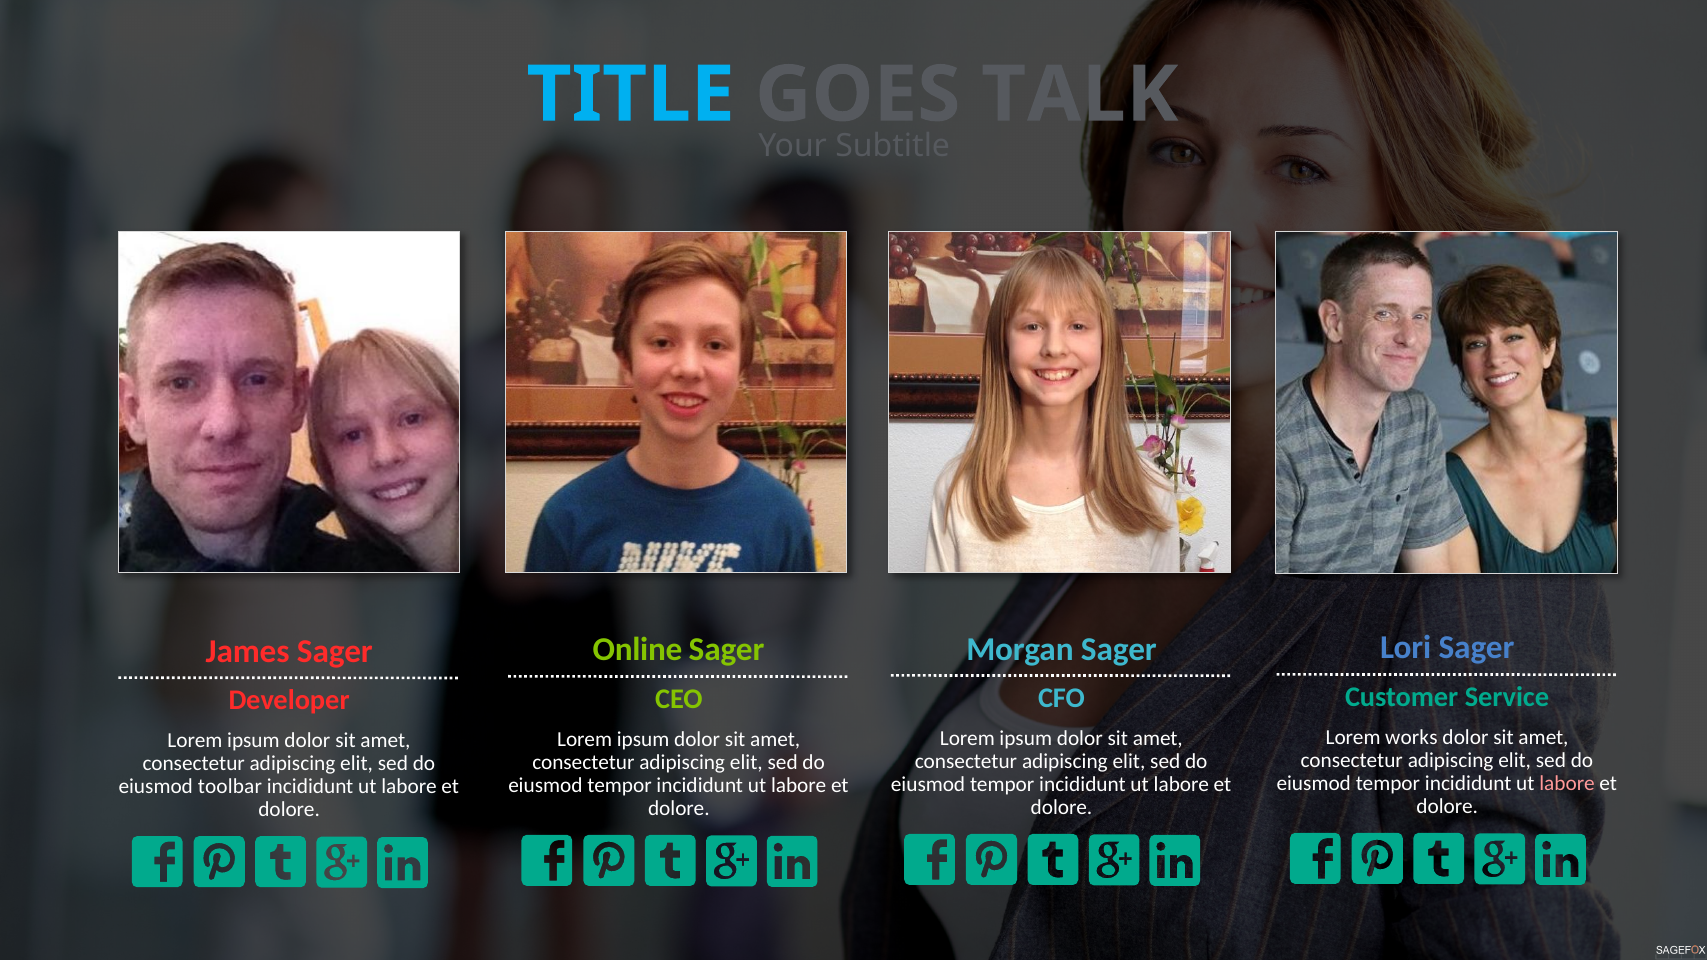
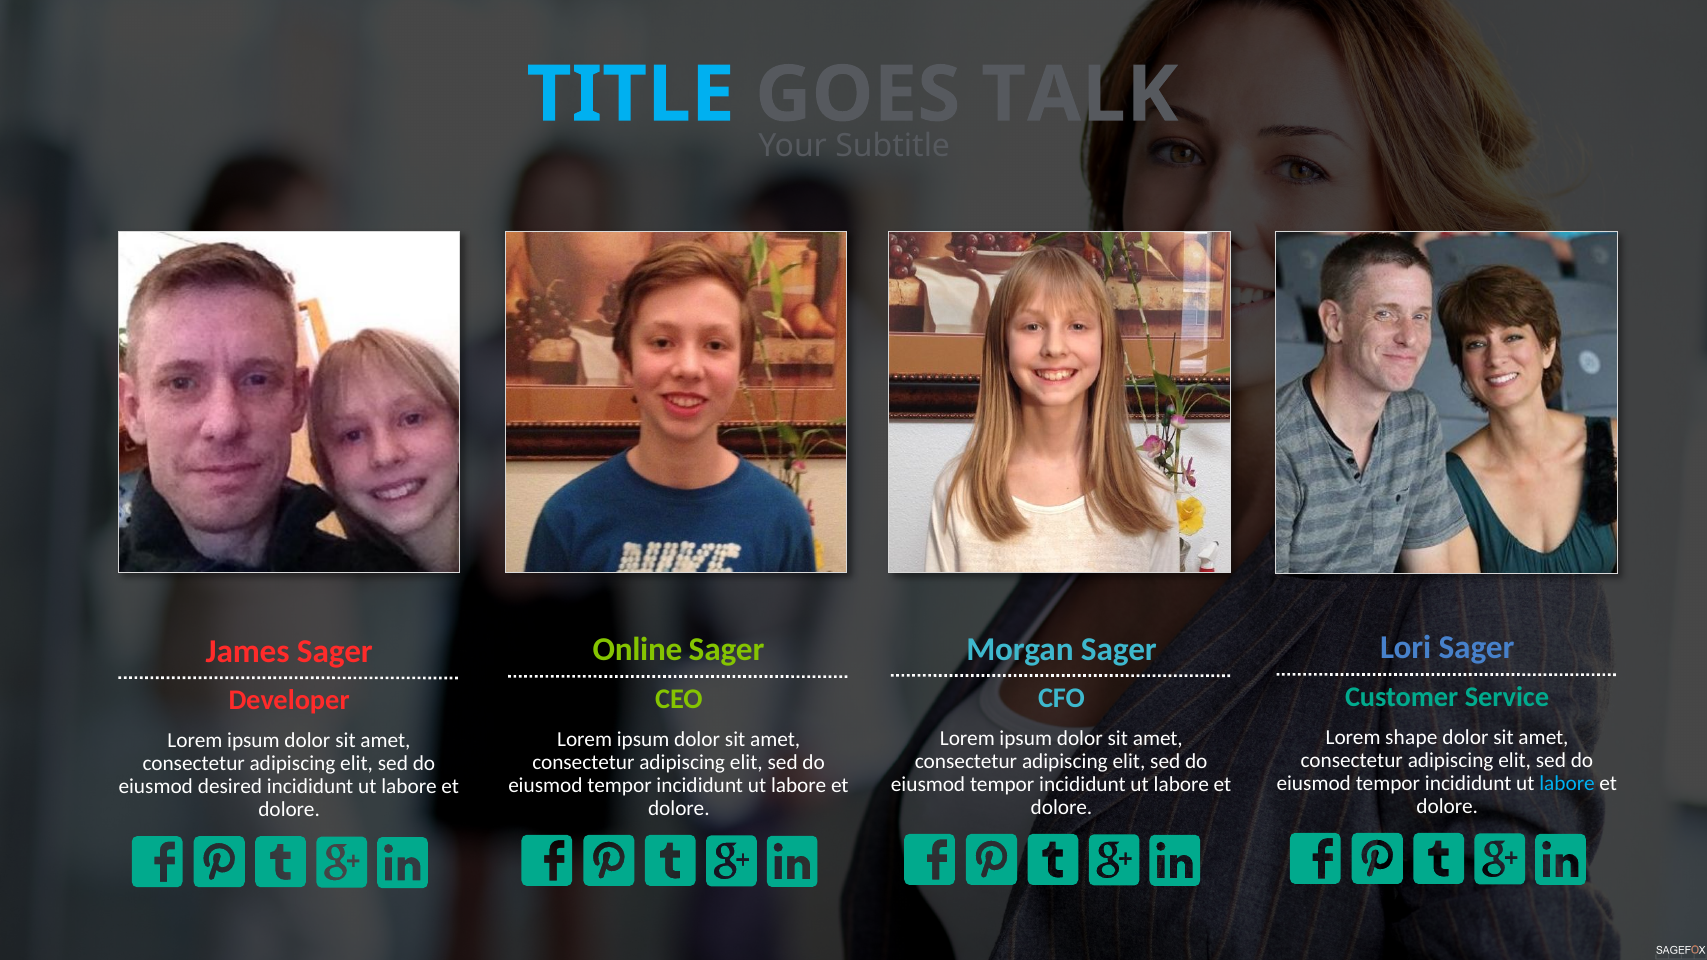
works: works -> shape (1411, 737)
labore colour: pink -> light blue (1567, 783)
toolbar: toolbar -> desired (230, 787)
